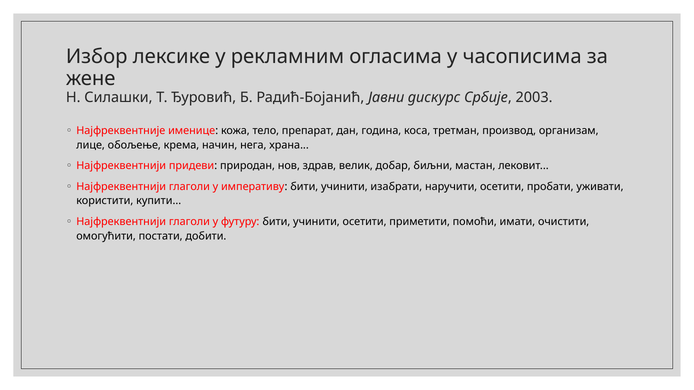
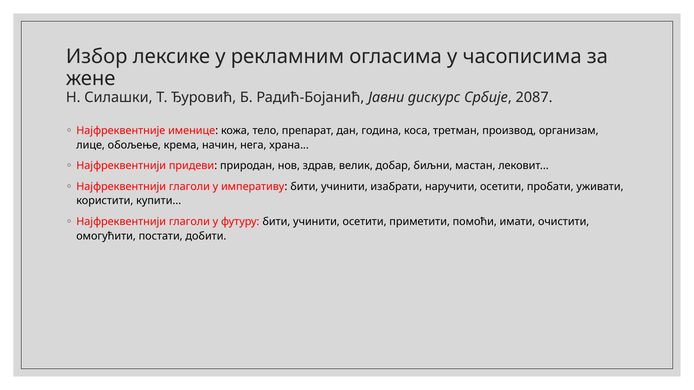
2003: 2003 -> 2087 (534, 97)
